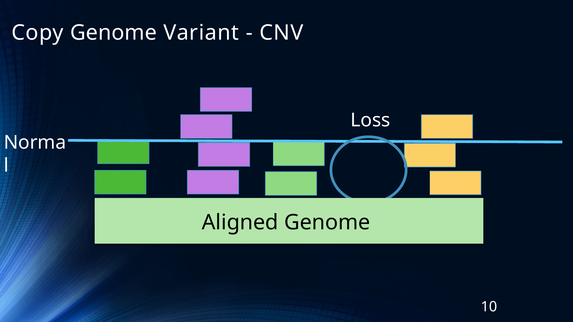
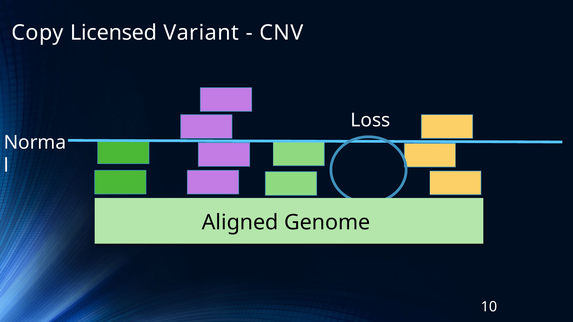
Copy Genome: Genome -> Licensed (114, 33)
